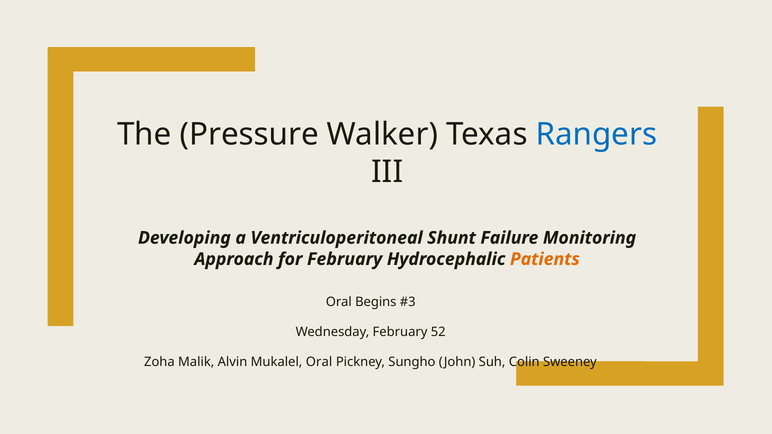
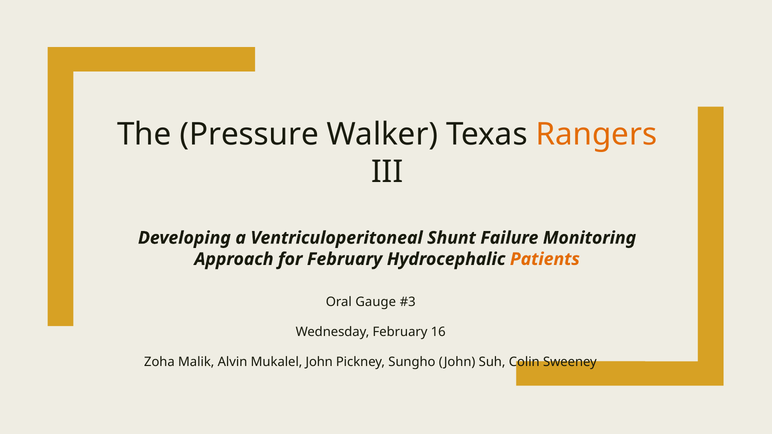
Rangers colour: blue -> orange (596, 134)
Begins: Begins -> Gauge (376, 302)
52: 52 -> 16 (438, 332)
Mukalel Oral: Oral -> John (319, 362)
